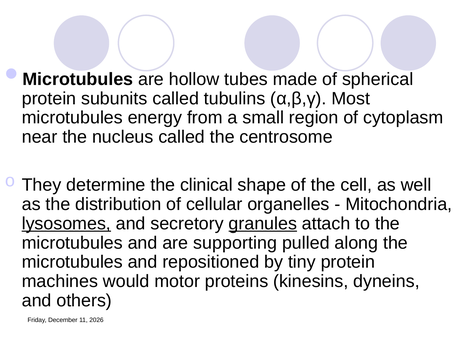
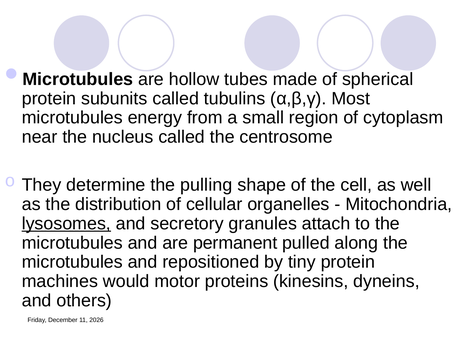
clinical: clinical -> pulling (206, 185)
granules underline: present -> none (263, 224)
supporting: supporting -> permanent (235, 243)
